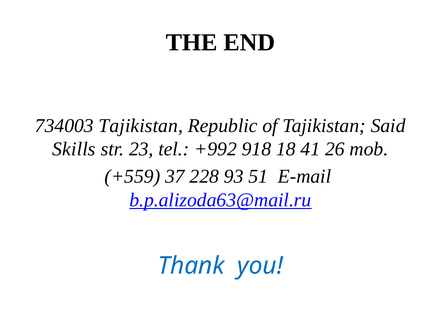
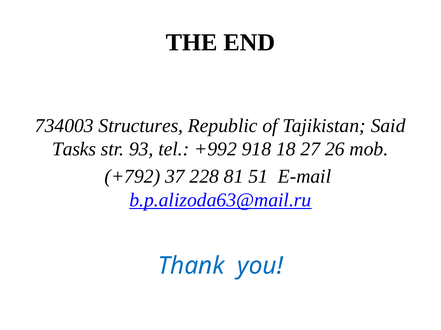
734003 Tajikistan: Tajikistan -> Structures (141, 126)
Skills: Skills -> Tasks (74, 149)
23: 23 -> 93 (141, 149)
41: 41 -> 27 (310, 149)
+559: +559 -> +792 (132, 177)
93: 93 -> 81 (234, 177)
